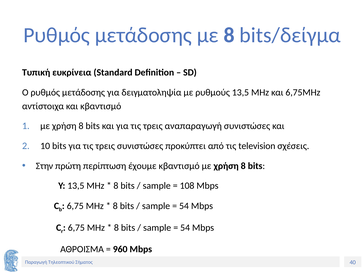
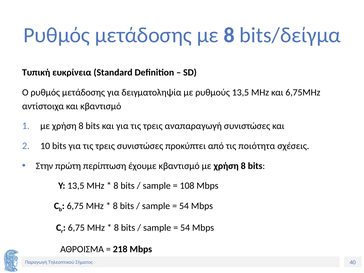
television: television -> ποιότητα (257, 146)
960: 960 -> 218 (120, 249)
